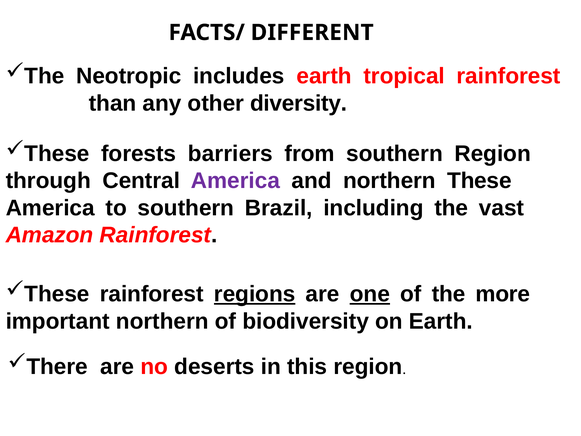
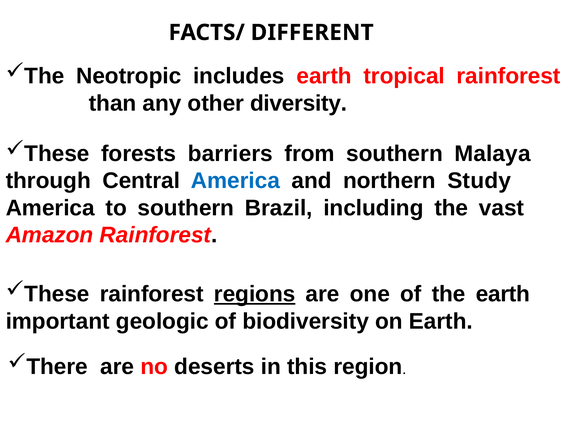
southern Region: Region -> Malaya (492, 154)
America colour: purple -> blue (235, 181)
These: These -> Study (479, 181)
one underline: present -> none (370, 294)
the more: more -> earth (503, 294)
important northern: northern -> geologic (162, 321)
